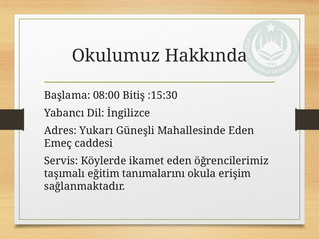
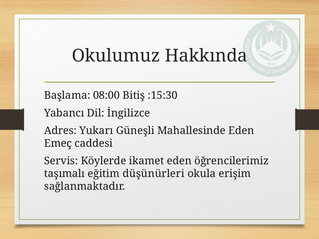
tanımalarını: tanımalarını -> düşünürleri (154, 174)
